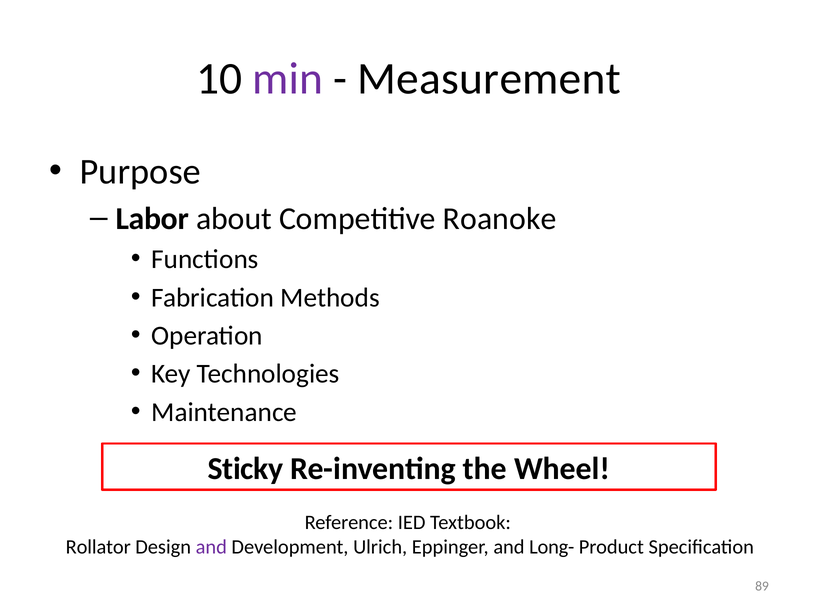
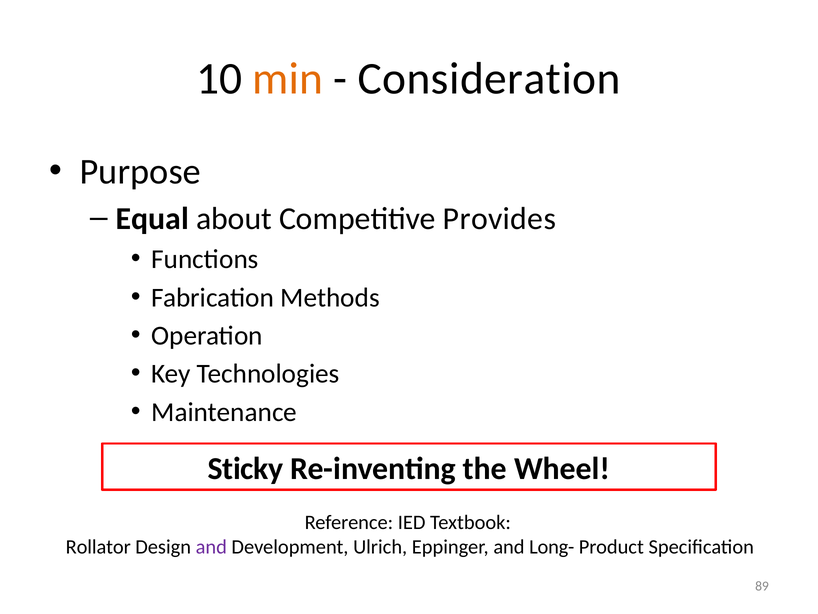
min colour: purple -> orange (288, 79)
Measurement: Measurement -> Consideration (489, 79)
Labor: Labor -> Equal (152, 219)
Roanoke: Roanoke -> Provides (500, 219)
